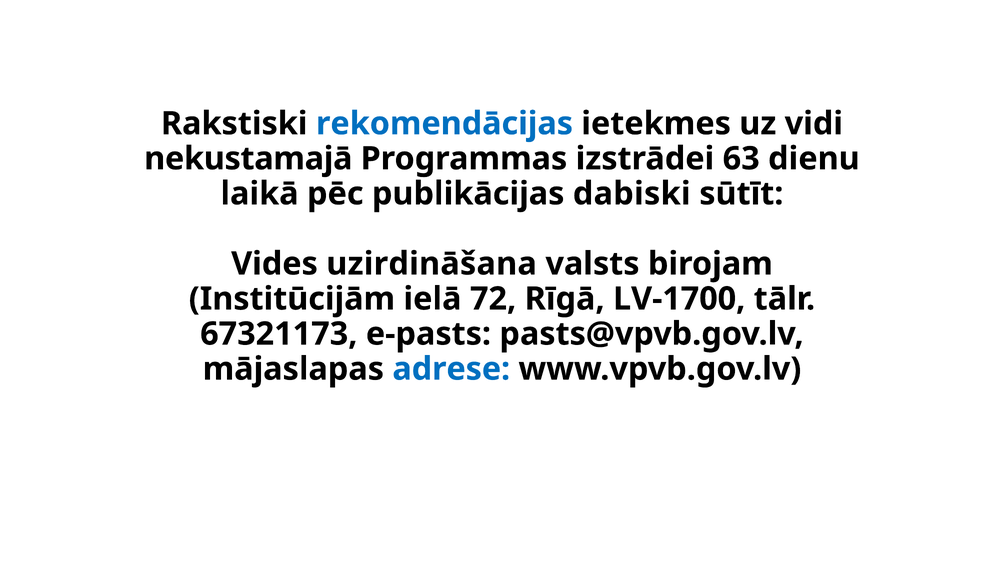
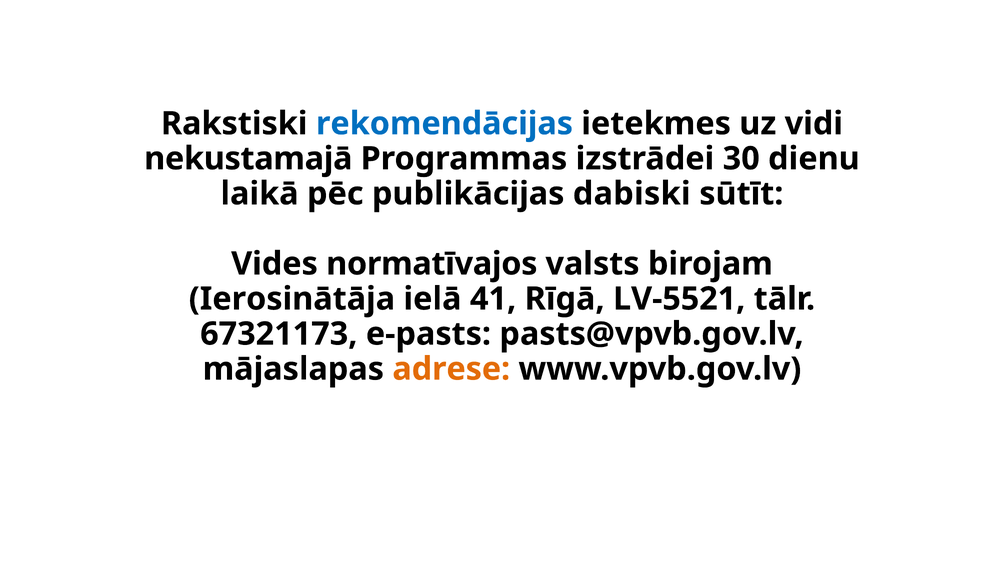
63: 63 -> 30 (741, 159)
uzirdināšana: uzirdināšana -> normatīvajos (432, 264)
Institūcijām: Institūcijām -> Ierosinātāja (292, 299)
72: 72 -> 41 (493, 299)
LV-1700: LV-1700 -> LV-5521 (679, 299)
adrese colour: blue -> orange (451, 369)
